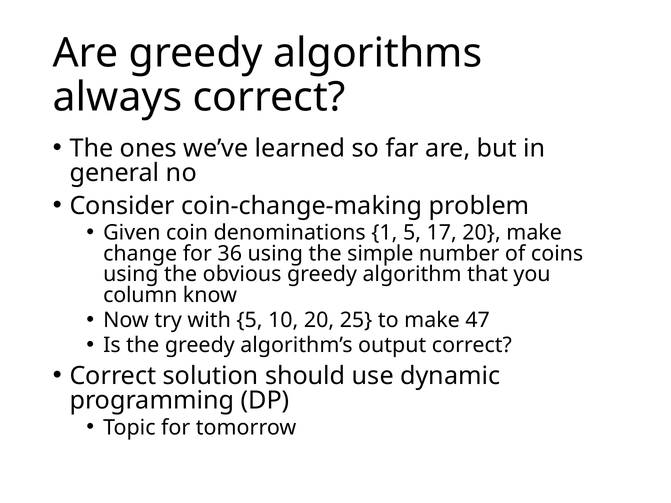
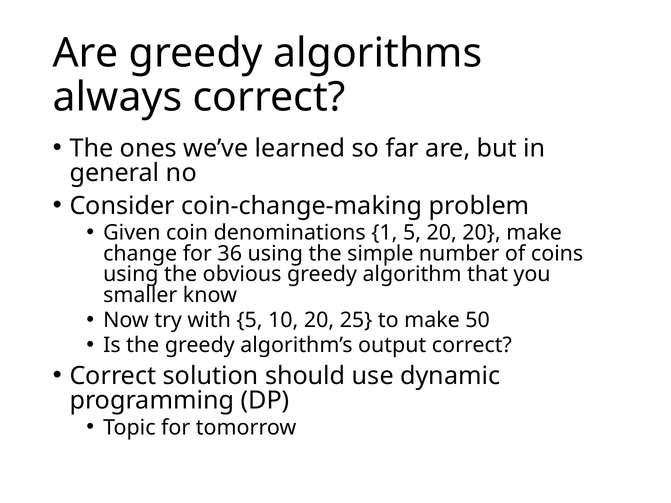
5 17: 17 -> 20 (442, 233)
column: column -> smaller (140, 295)
47: 47 -> 50 (478, 320)
